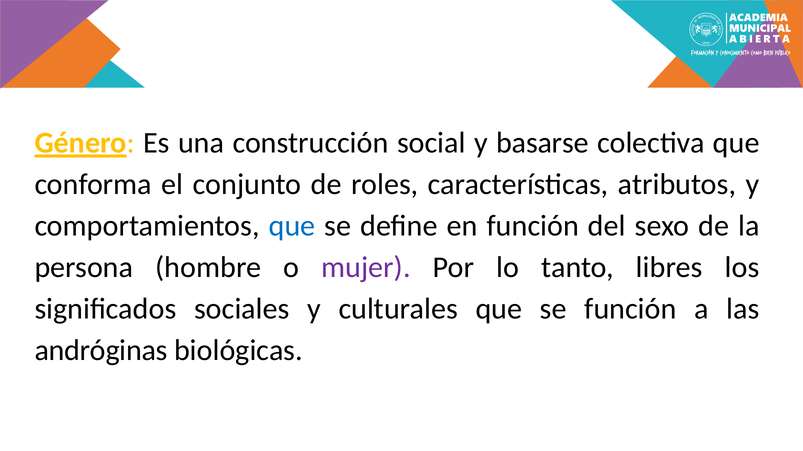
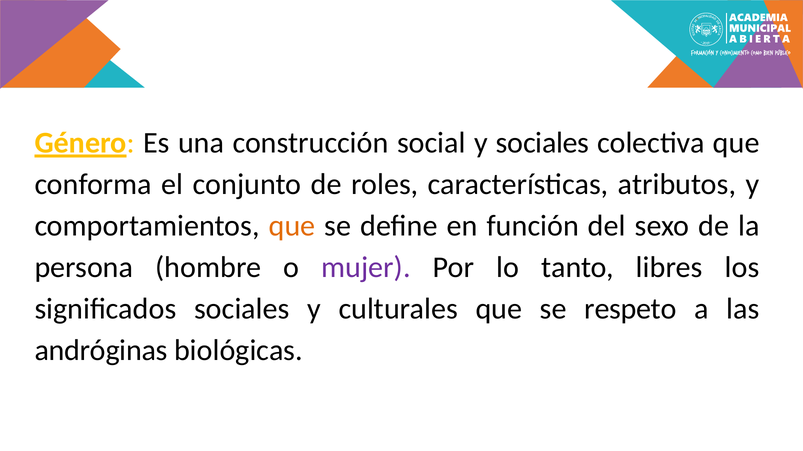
y basarse: basarse -> sociales (543, 143)
que colour: blue -> orange (292, 226)
se función: función -> respeto (631, 309)
